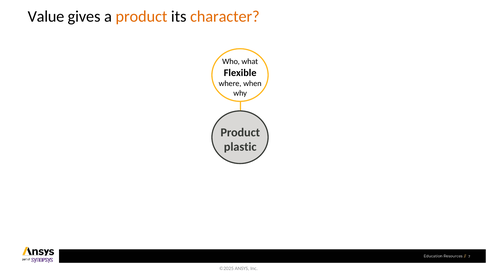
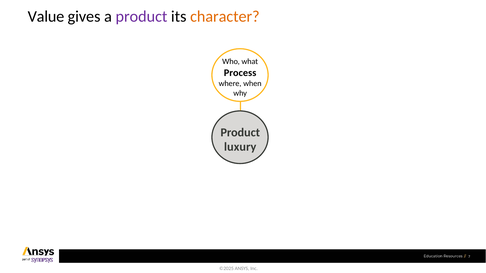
product colour: orange -> purple (141, 16)
Flexible: Flexible -> Process (240, 73)
plastic: plastic -> luxury (240, 147)
